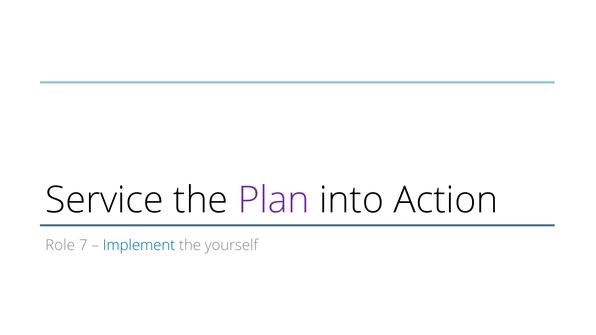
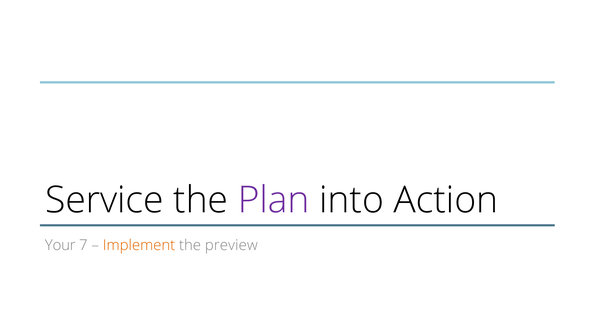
Role: Role -> Your (60, 246)
Implement colour: blue -> orange (139, 246)
yourself: yourself -> preview (231, 246)
